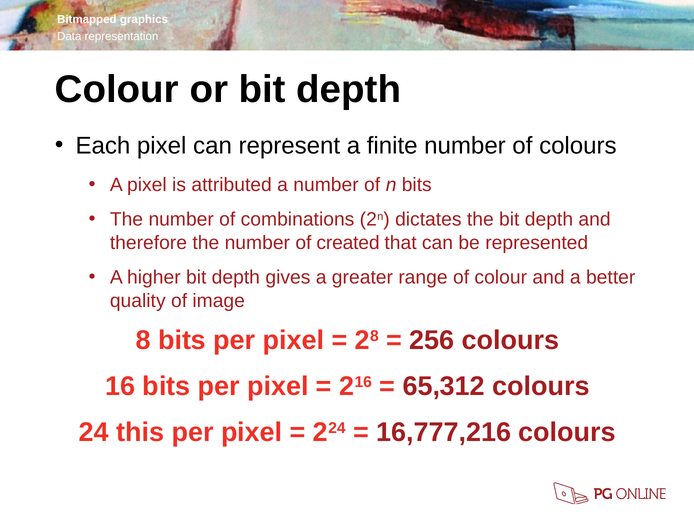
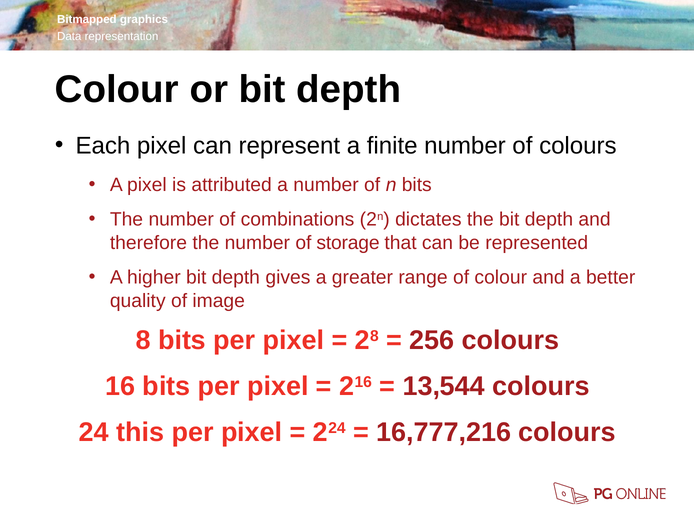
created: created -> storage (348, 243)
65,312: 65,312 -> 13,544 (444, 386)
